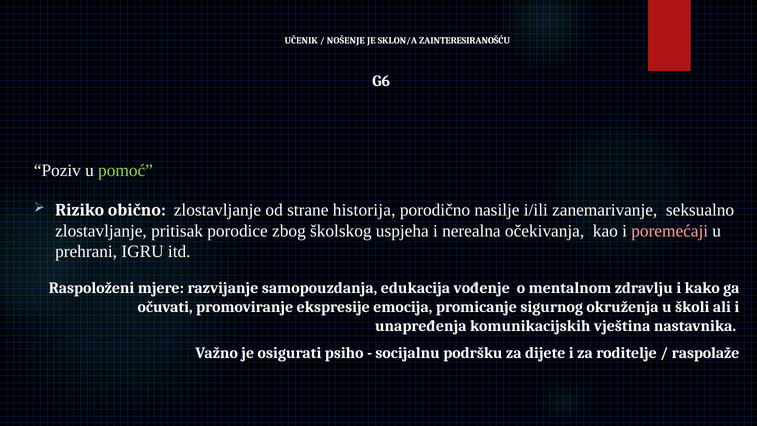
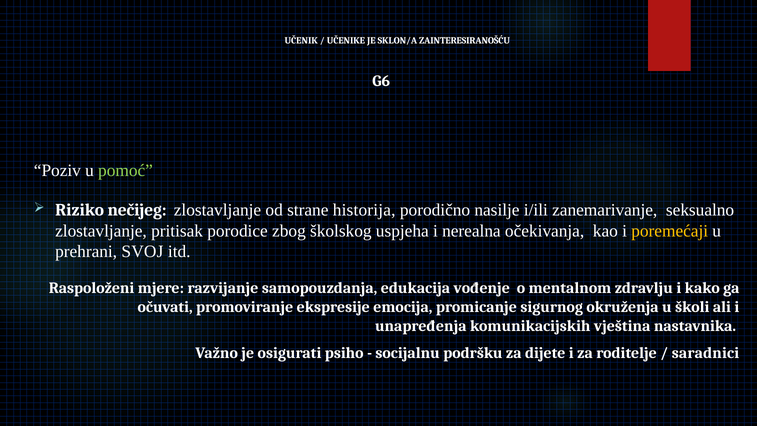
NOŠENJE: NOŠENJE -> UČENIKE (346, 41)
obično: obično -> nečijeg (137, 210)
poremećaji colour: pink -> yellow (670, 231)
IGRU: IGRU -> SVOJ (142, 252)
raspolaže: raspolaže -> saradnici (705, 353)
